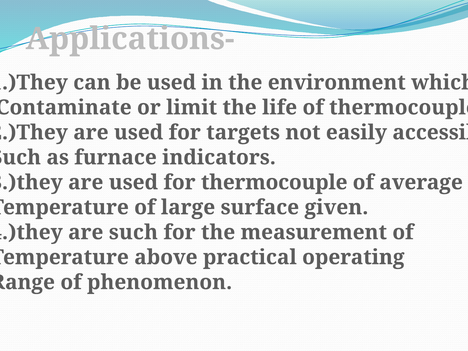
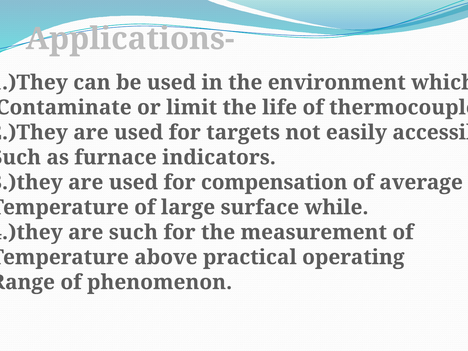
for thermocouple: thermocouple -> compensation (274, 182)
given: given -> while (337, 207)
